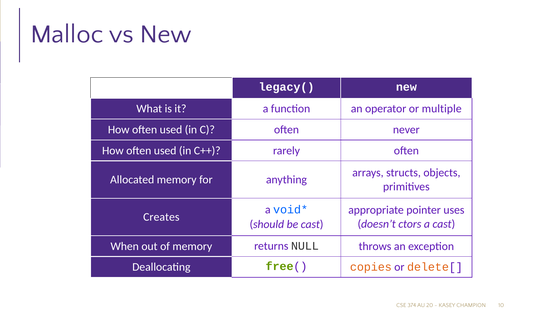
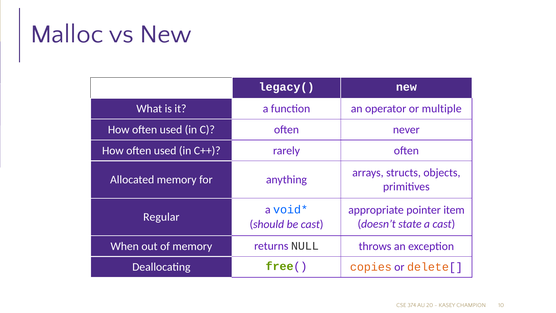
uses: uses -> item (454, 210)
Creates: Creates -> Regular (161, 217)
ctors: ctors -> state (410, 224)
